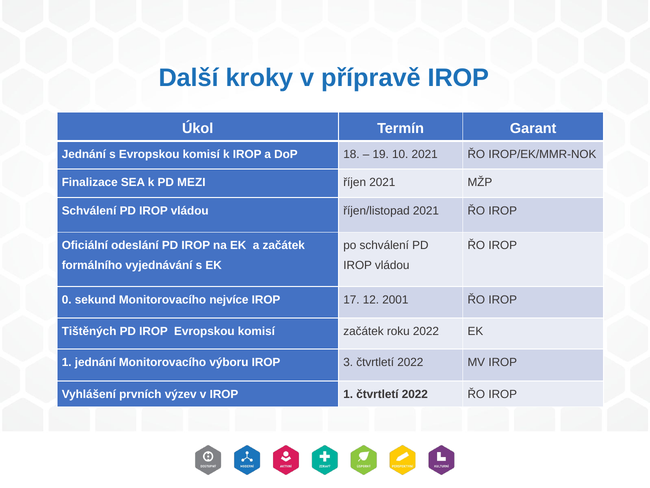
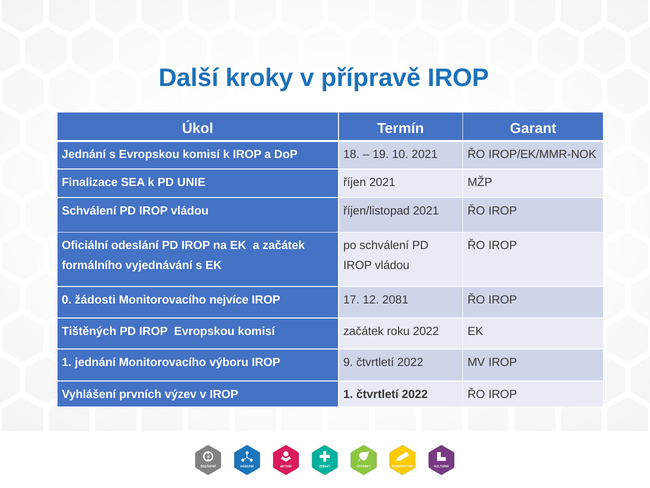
MEZI: MEZI -> UNIE (191, 182)
sekund: sekund -> žádosti (95, 300)
2001: 2001 -> 2081 (395, 300)
3: 3 -> 9 (348, 362)
